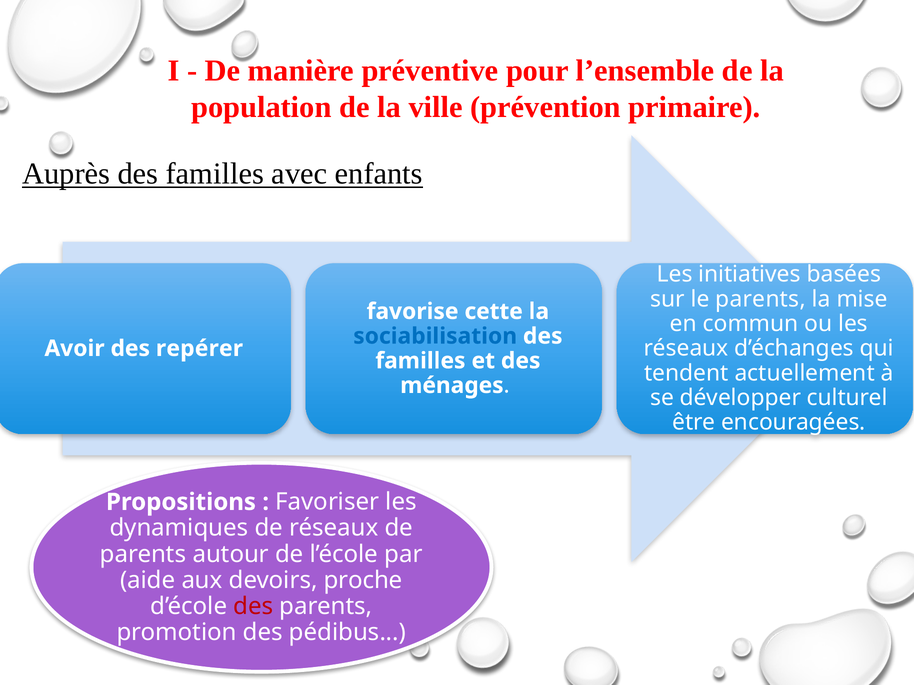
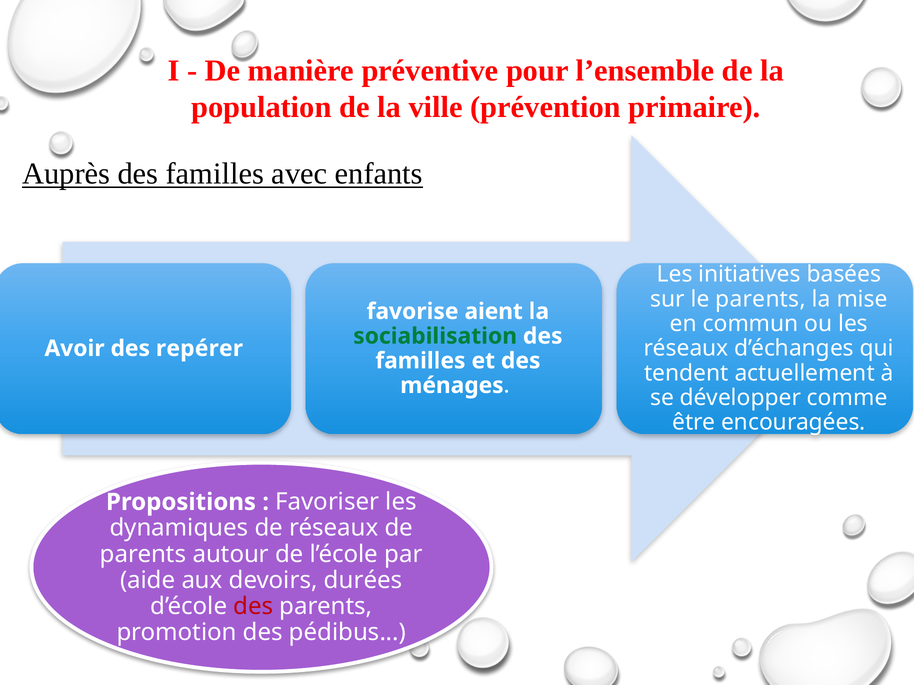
cette: cette -> aient (494, 312)
sociabilisation colour: blue -> green (435, 336)
culturel: culturel -> comme (847, 398)
proche: proche -> durées (363, 581)
